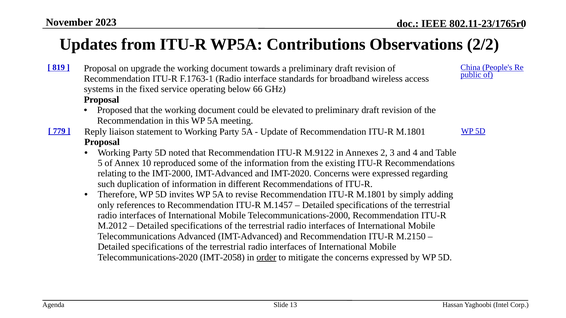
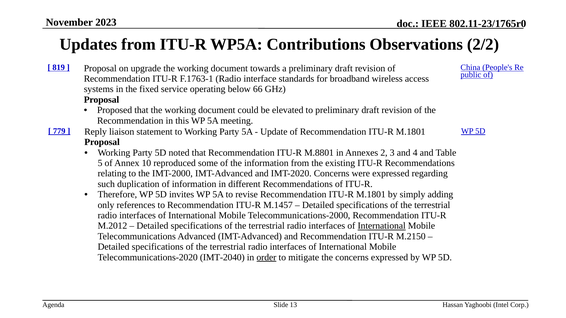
M.9122: M.9122 -> M.8801 (319, 153)
International underline: none -> present (382, 226)
IMT-2058: IMT-2058 -> IMT-2040 (222, 258)
